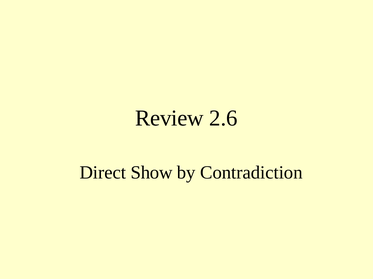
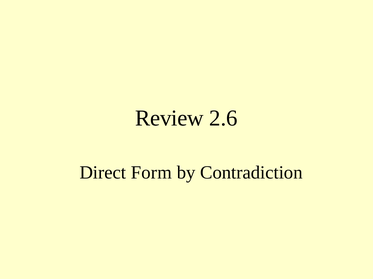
Show: Show -> Form (151, 173)
